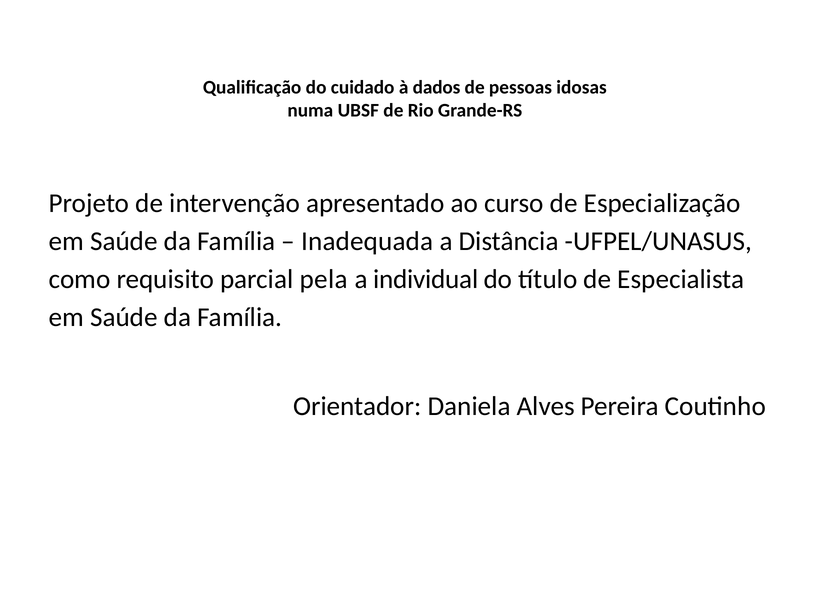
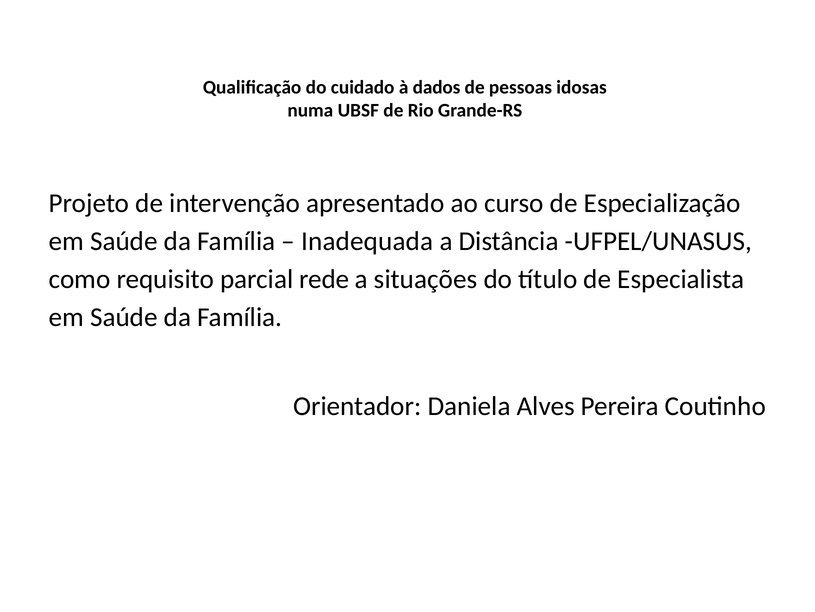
pela: pela -> rede (324, 279)
individual: individual -> situações (426, 279)
